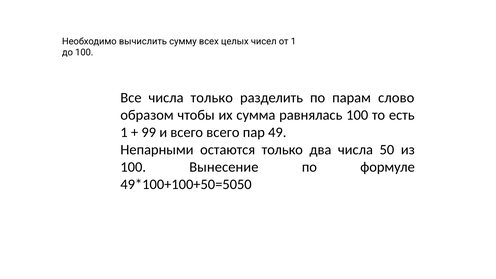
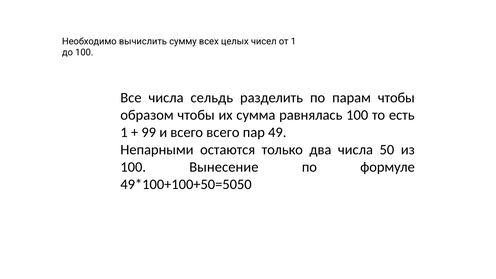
числа только: только -> сельдь (212, 98)
парам слово: слово -> чтобы (396, 98)
